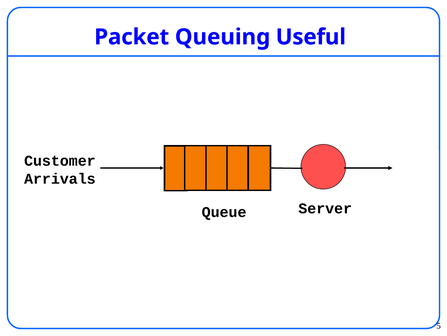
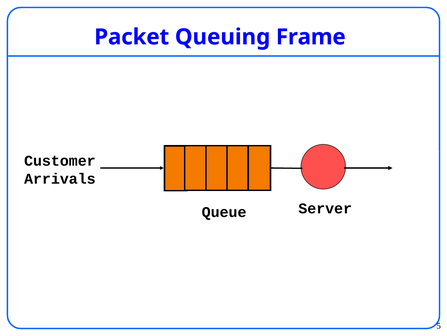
Useful: Useful -> Frame (311, 37)
